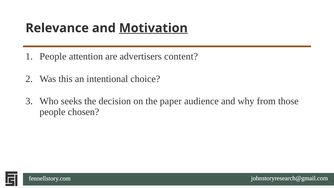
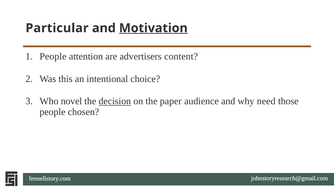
Relevance: Relevance -> Particular (57, 28)
seeks: seeks -> novel (71, 101)
decision underline: none -> present (115, 101)
from: from -> need (266, 101)
